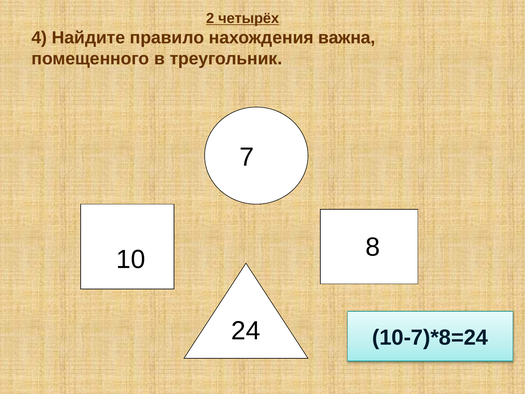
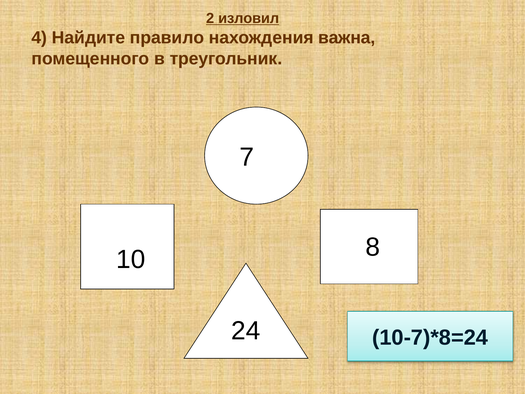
четырёх: четырёх -> изловил (249, 18)
